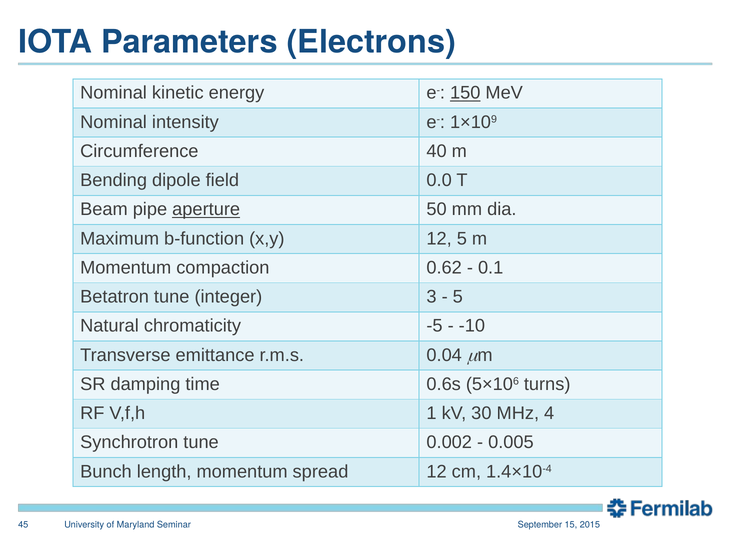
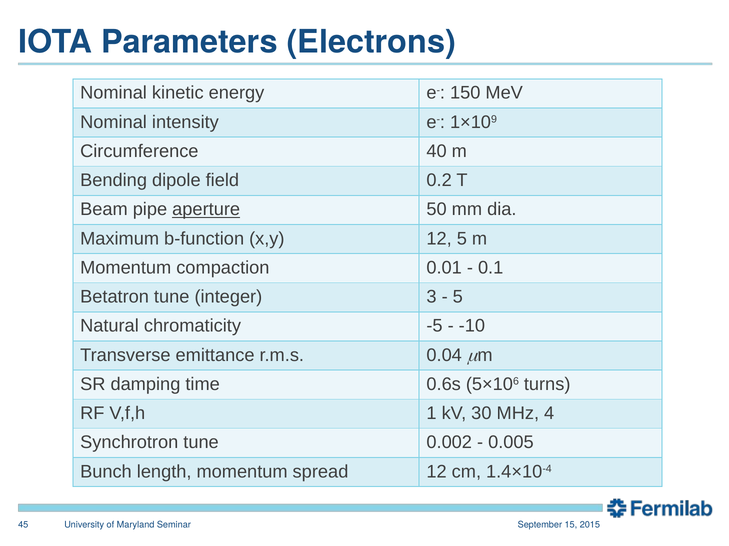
150 underline: present -> none (465, 93)
0.0: 0.0 -> 0.2 (439, 181)
0.62: 0.62 -> 0.01 (444, 268)
